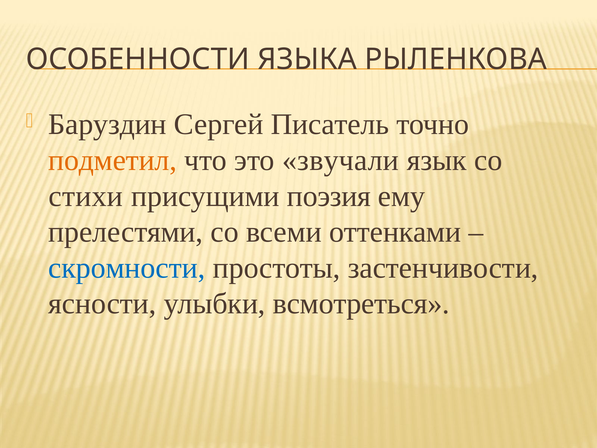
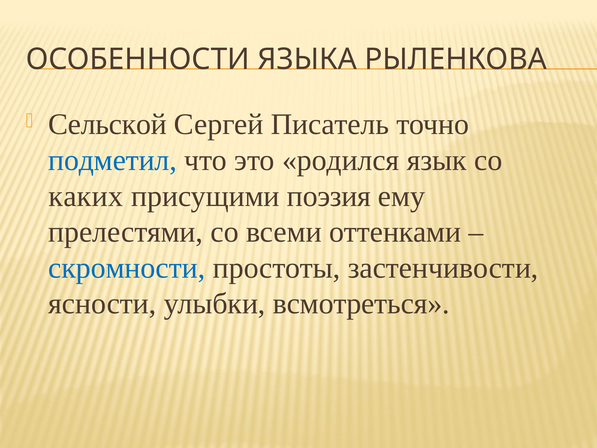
Баруздин: Баруздин -> Сельской (107, 124)
подметил colour: orange -> blue (113, 160)
звучали: звучали -> родился (341, 160)
стихи: стихи -> каких (86, 196)
